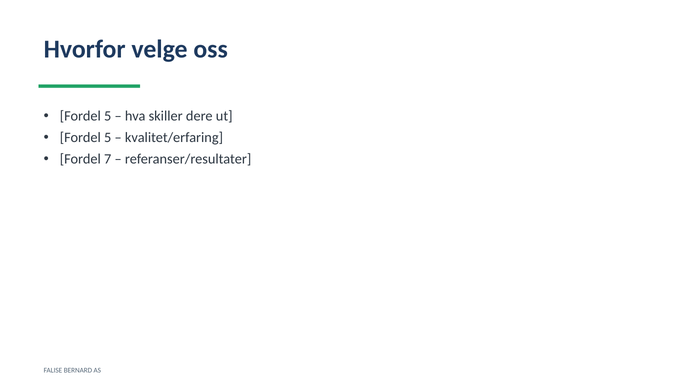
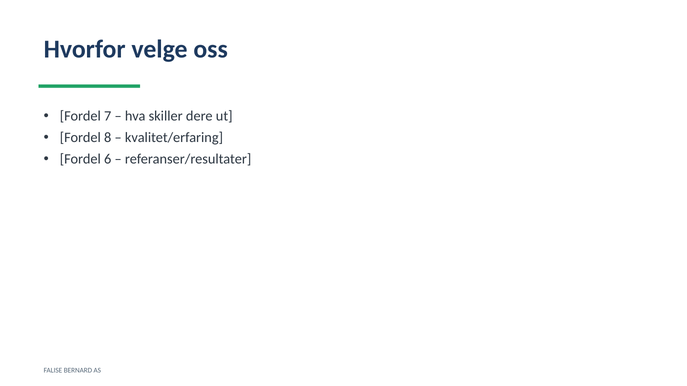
5: 5 -> 7 (108, 116)
5: 5 -> 8 (108, 138)
7: 7 -> 6 (108, 159)
